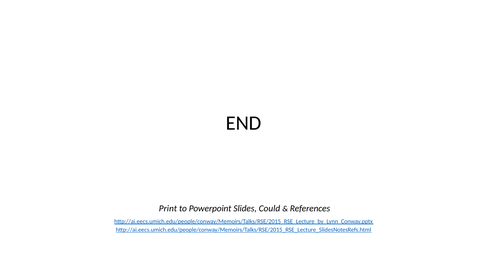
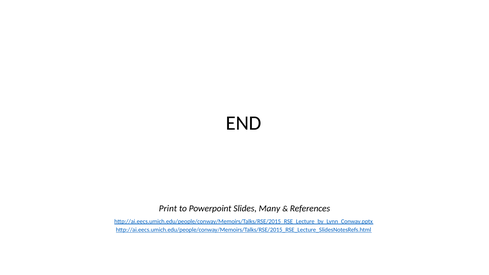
Could: Could -> Many (270, 209)
